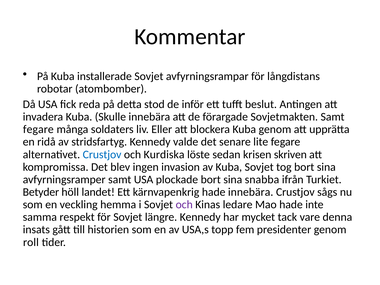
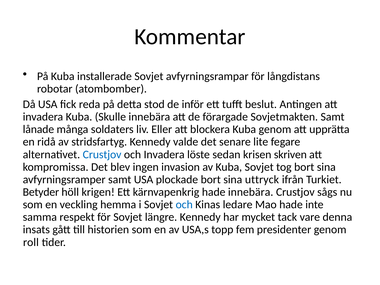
fegare: fegare -> lånade (38, 129)
och Kurdiska: Kurdiska -> Invadera (164, 154)
snabba: snabba -> uttryck (262, 180)
landet: landet -> krigen (98, 192)
och colour: purple -> blue (184, 205)
